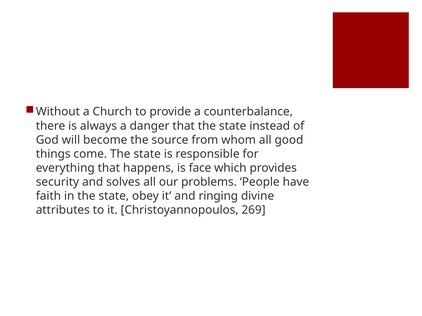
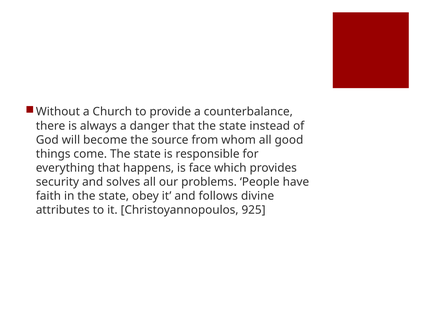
ringing: ringing -> follows (218, 196)
269: 269 -> 925 (254, 210)
